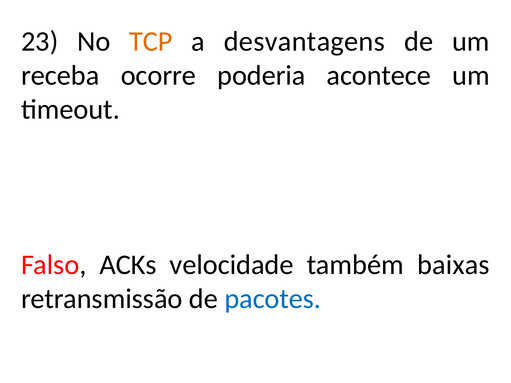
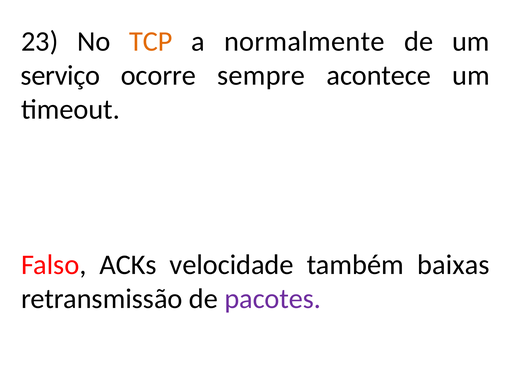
desvantagens: desvantagens -> normalmente (304, 41)
receba: receba -> serviço (60, 76)
poderia: poderia -> sempre (261, 76)
pacotes colour: blue -> purple (273, 299)
